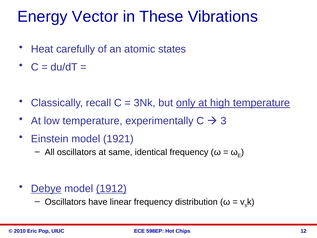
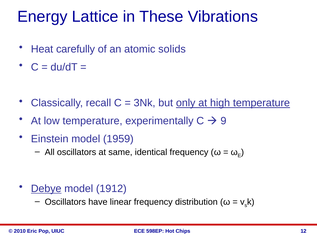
Vector: Vector -> Lattice (95, 16)
states: states -> solids (172, 49)
3: 3 -> 9 (223, 121)
1921: 1921 -> 1959 (118, 139)
1912 underline: present -> none (111, 188)
